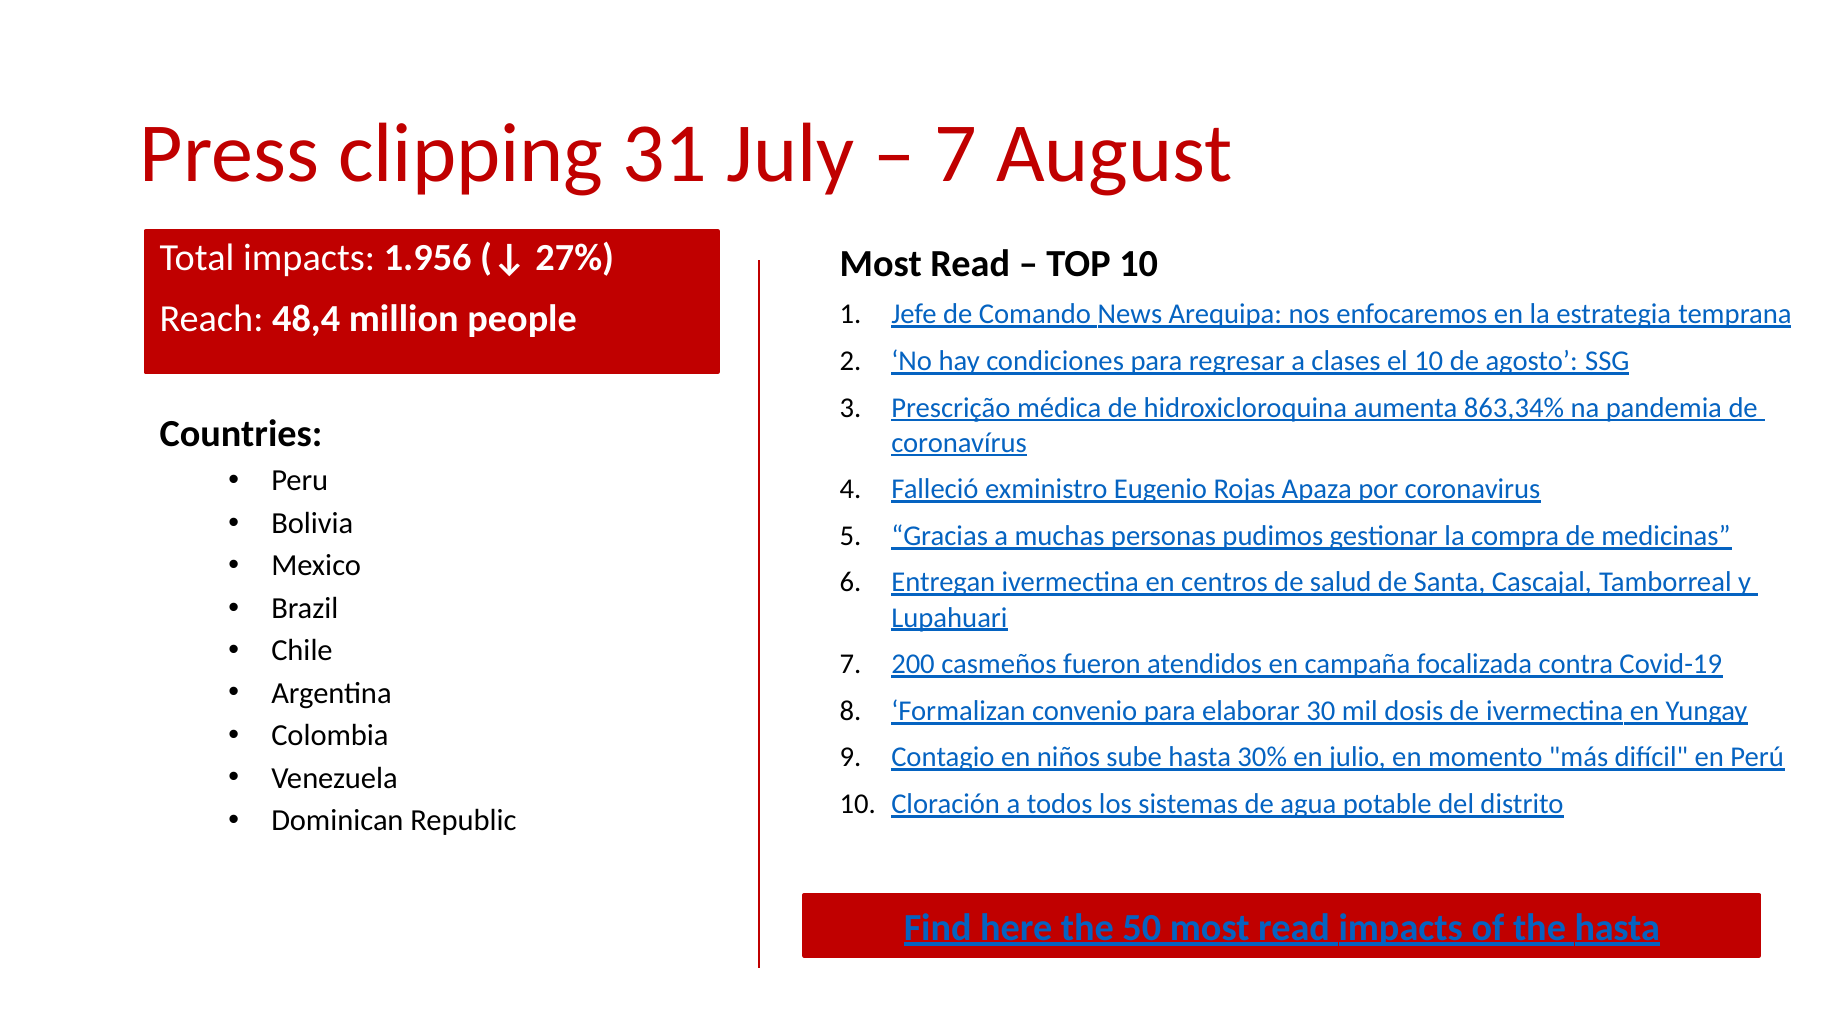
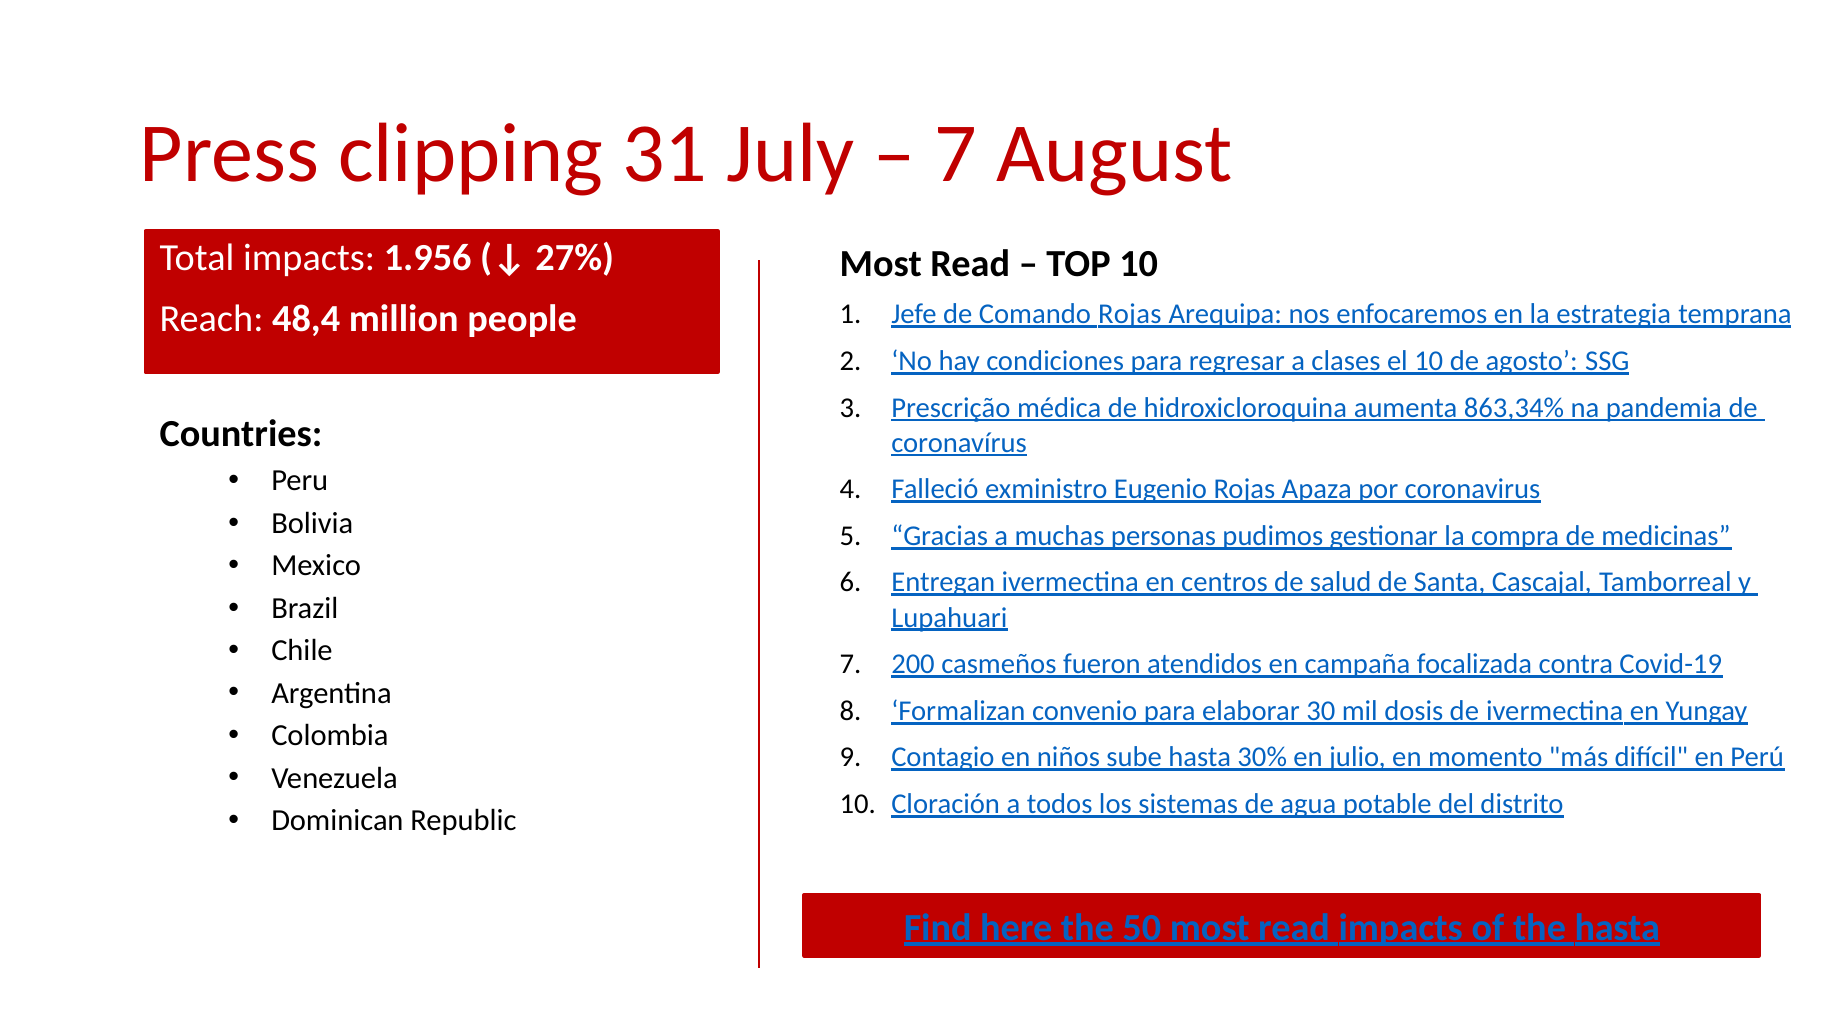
Comando News: News -> Rojas (1130, 314)
